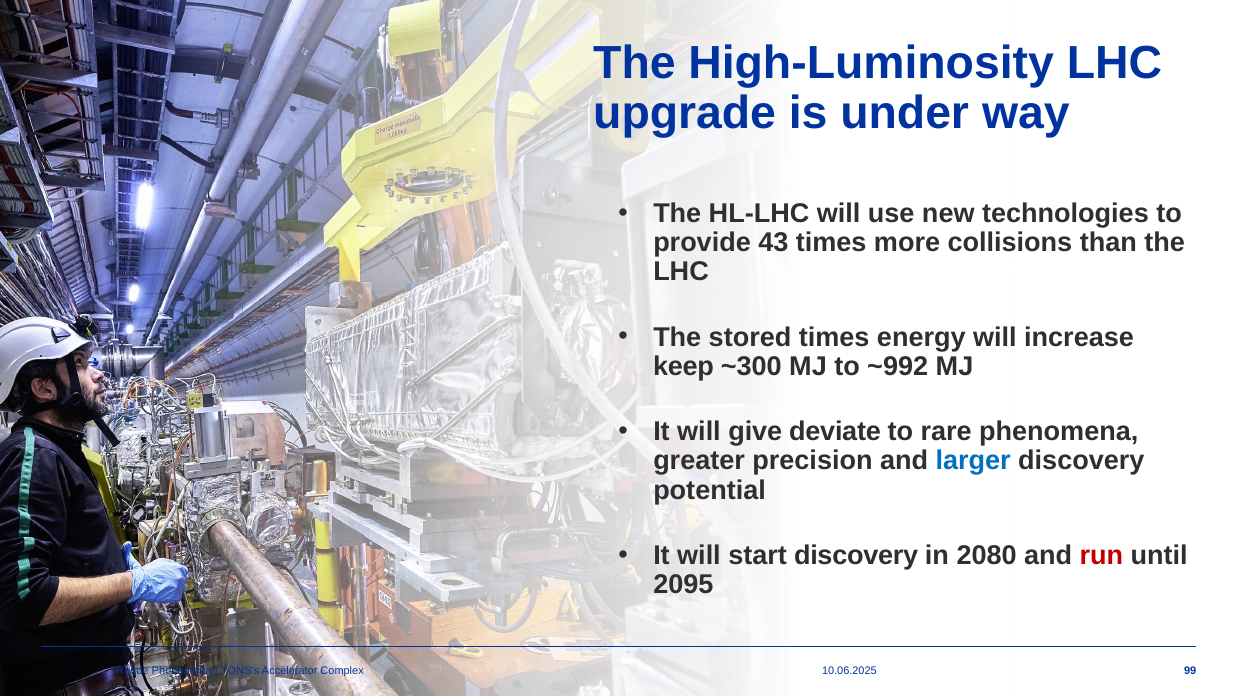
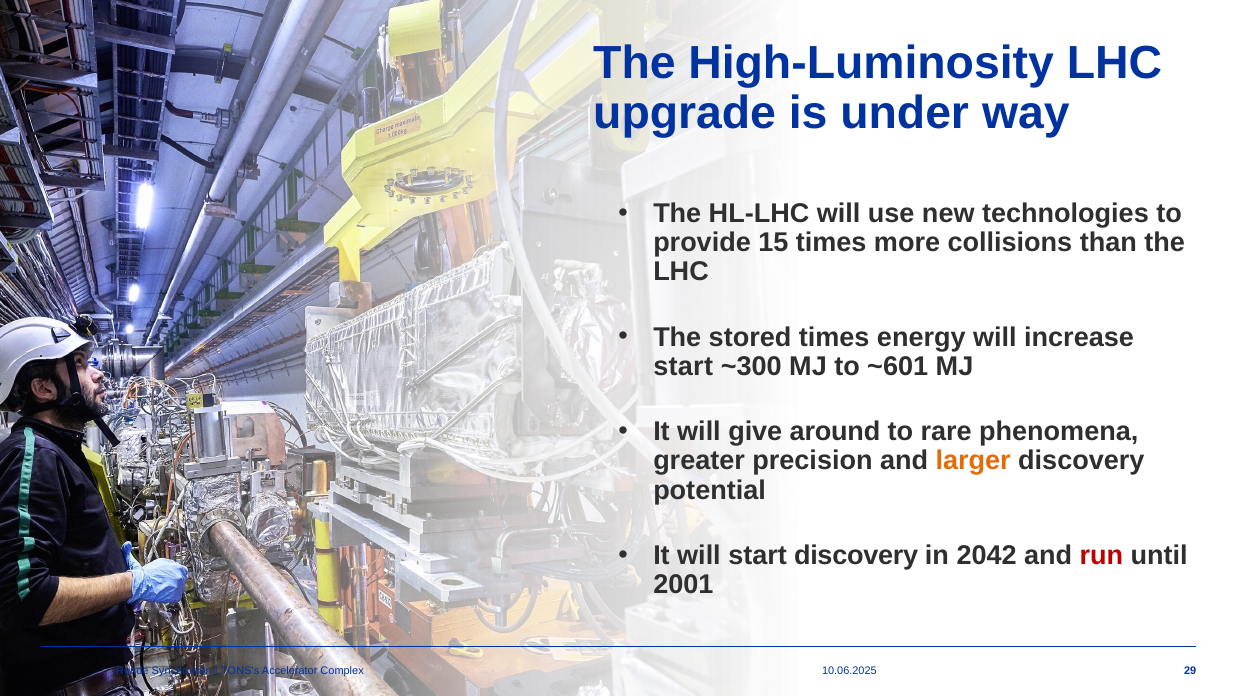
43: 43 -> 15 (773, 242)
keep: keep -> start (683, 366)
~992: ~992 -> ~601 (898, 366)
deviate: deviate -> around (835, 432)
larger colour: blue -> orange (973, 461)
2080: 2080 -> 2042 (987, 555)
2095: 2095 -> 2001 (683, 584)
Rende Phenomena: Phenomena -> Synchrotron (182, 671)
99: 99 -> 29 (1190, 671)
